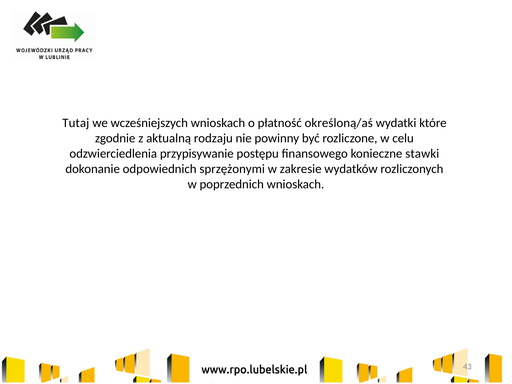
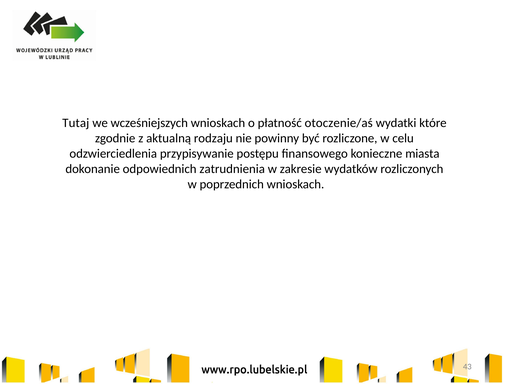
określoną/aś: określoną/aś -> otoczenie/aś (339, 123)
stawki: stawki -> miasta (422, 154)
sprzężonymi: sprzężonymi -> zatrudnienia (232, 169)
